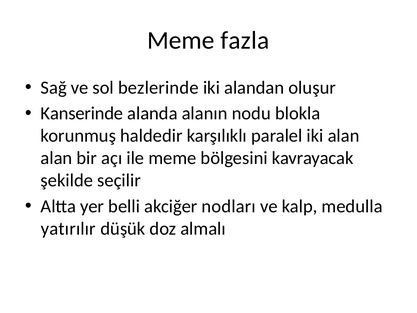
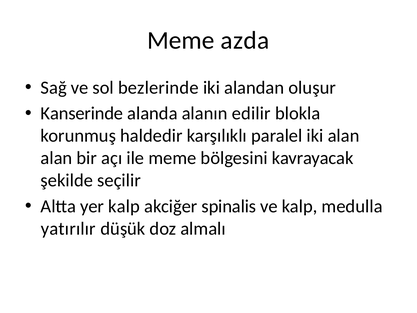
fazla: fazla -> azda (245, 40)
nodu: nodu -> edilir (251, 113)
yer belli: belli -> kalp (124, 206)
nodları: nodları -> spinalis (229, 206)
